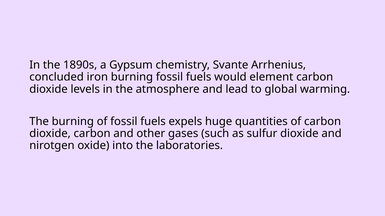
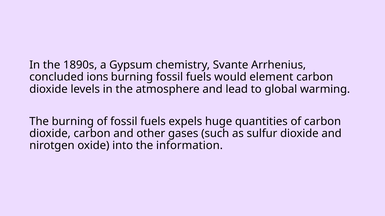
iron: iron -> ions (97, 77)
laboratories: laboratories -> information (189, 146)
